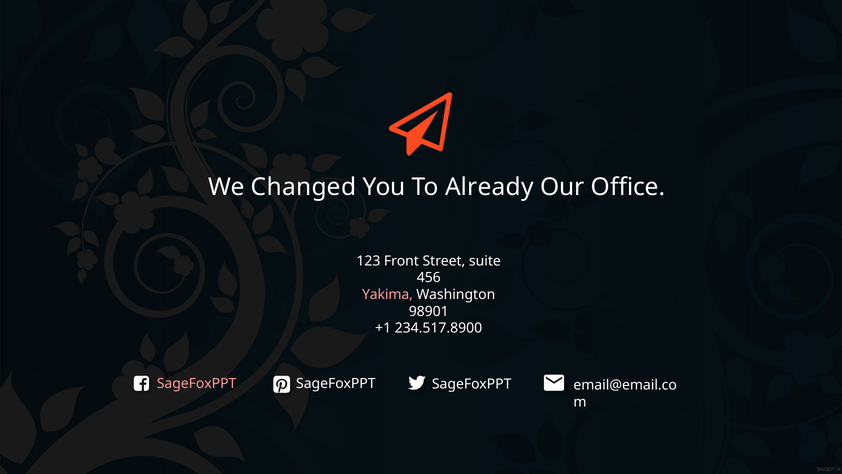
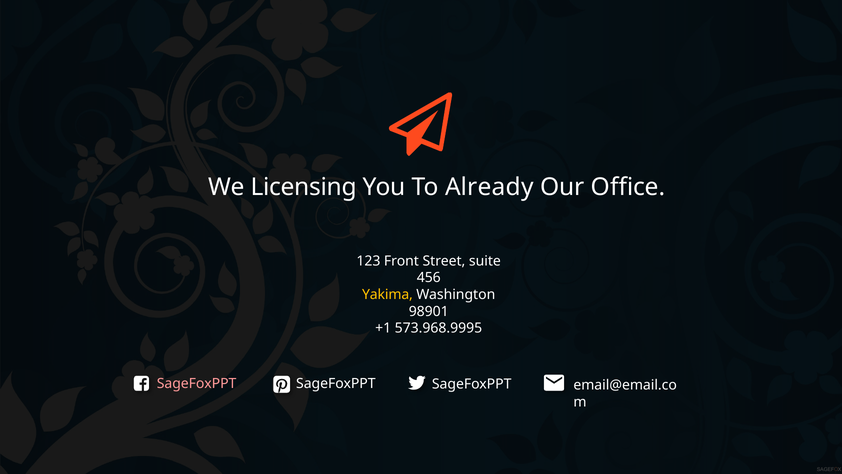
Changed: Changed -> Licensing (304, 187)
Yakima colour: pink -> yellow (387, 294)
234.517.8900: 234.517.8900 -> 573.968.9995 (438, 328)
